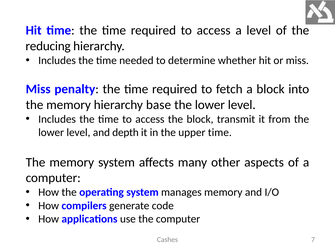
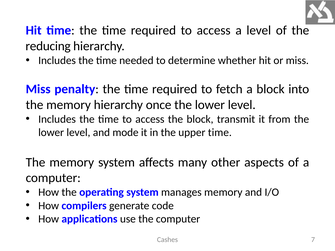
base: base -> once (159, 105)
depth: depth -> mode (125, 133)
